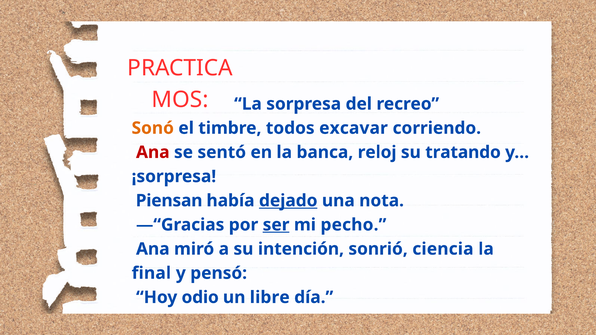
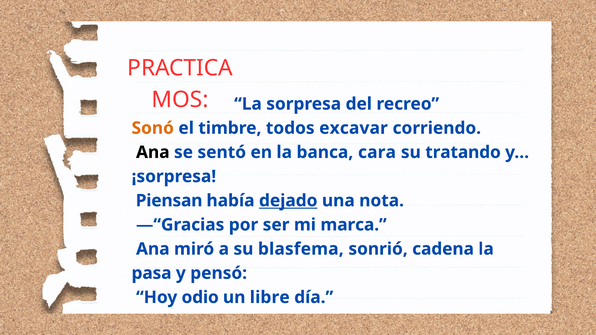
Ana colour: red -> black (153, 152)
reloj: reloj -> cara (377, 152)
ser underline: present -> none (276, 225)
pecho: pecho -> marca (354, 225)
intención: intención -> blasfema (301, 249)
ciencia: ciencia -> cadena (443, 249)
final: final -> pasa (152, 273)
